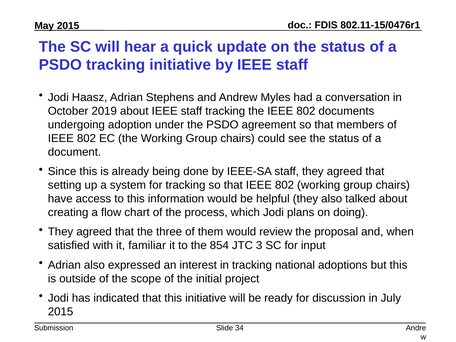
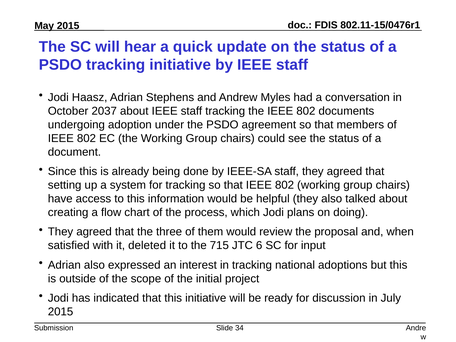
2019: 2019 -> 2037 (104, 111)
familiar: familiar -> deleted (147, 246)
854: 854 -> 715 (219, 246)
3: 3 -> 6 (259, 246)
